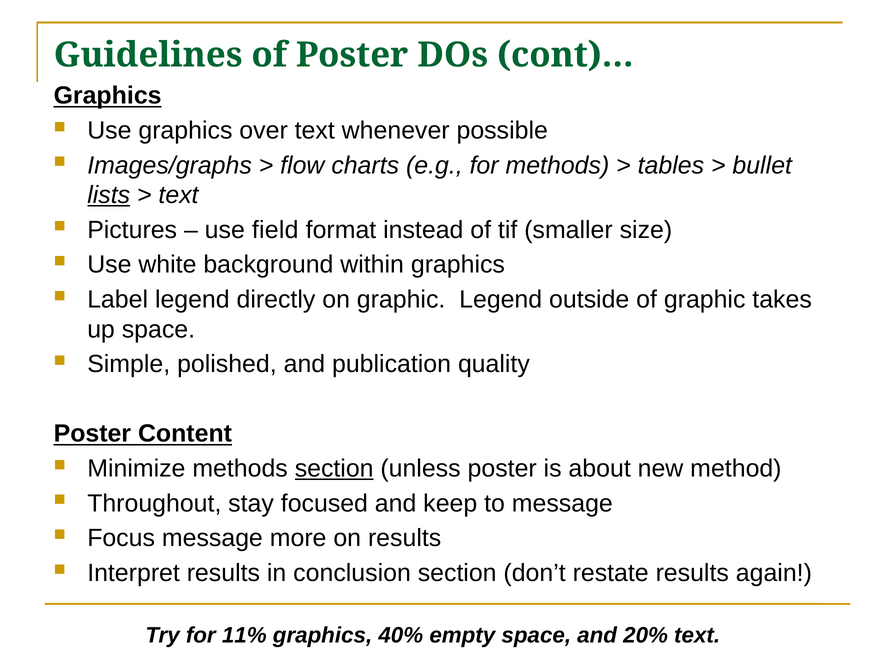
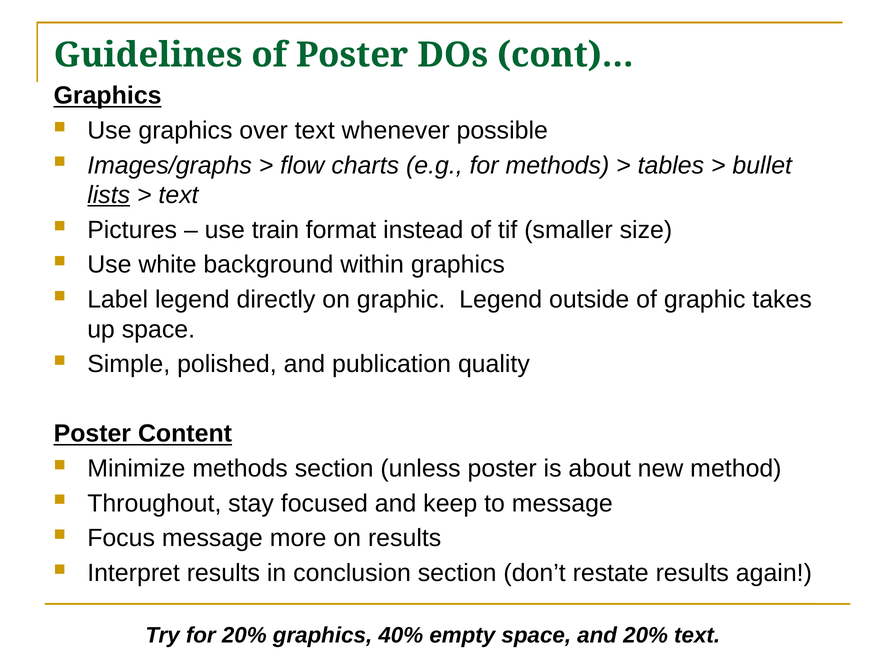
field: field -> train (275, 230)
section underline: present -> none (334, 469)
for 11%: 11% -> 20% (244, 635)
